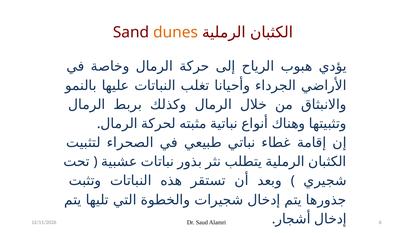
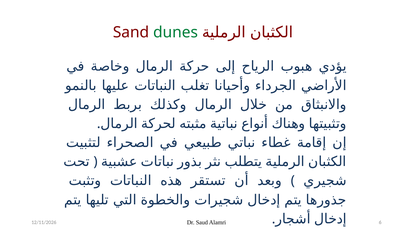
dunes colour: orange -> green (176, 32)
